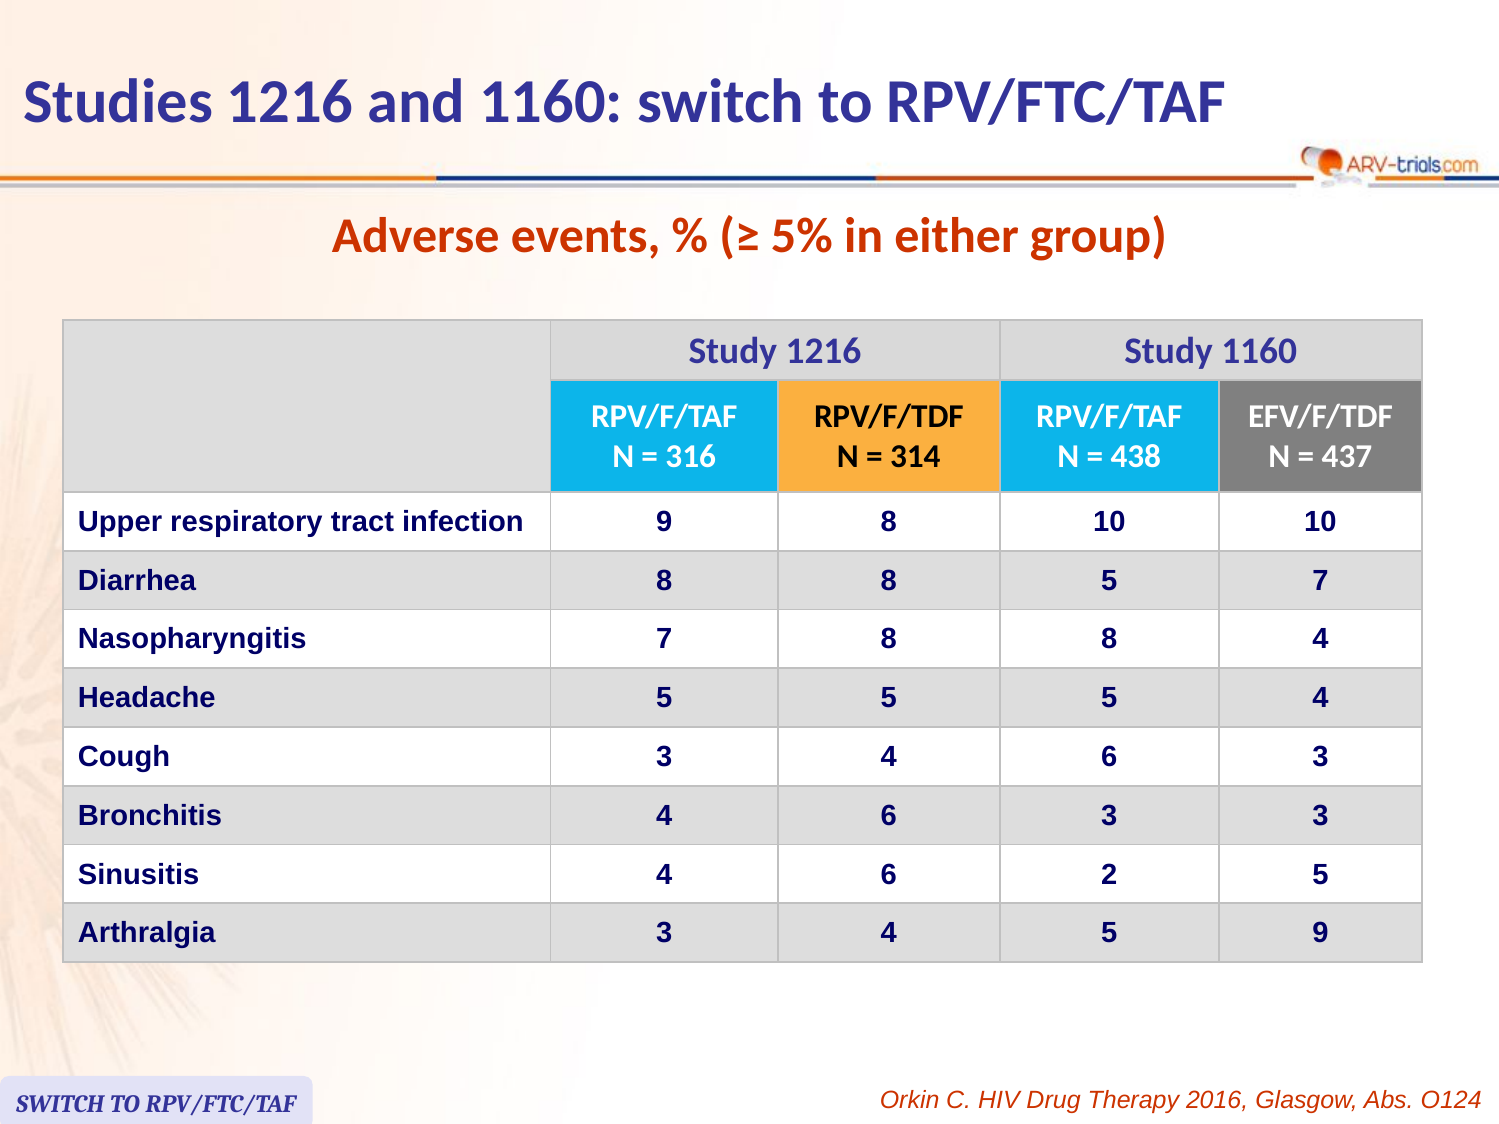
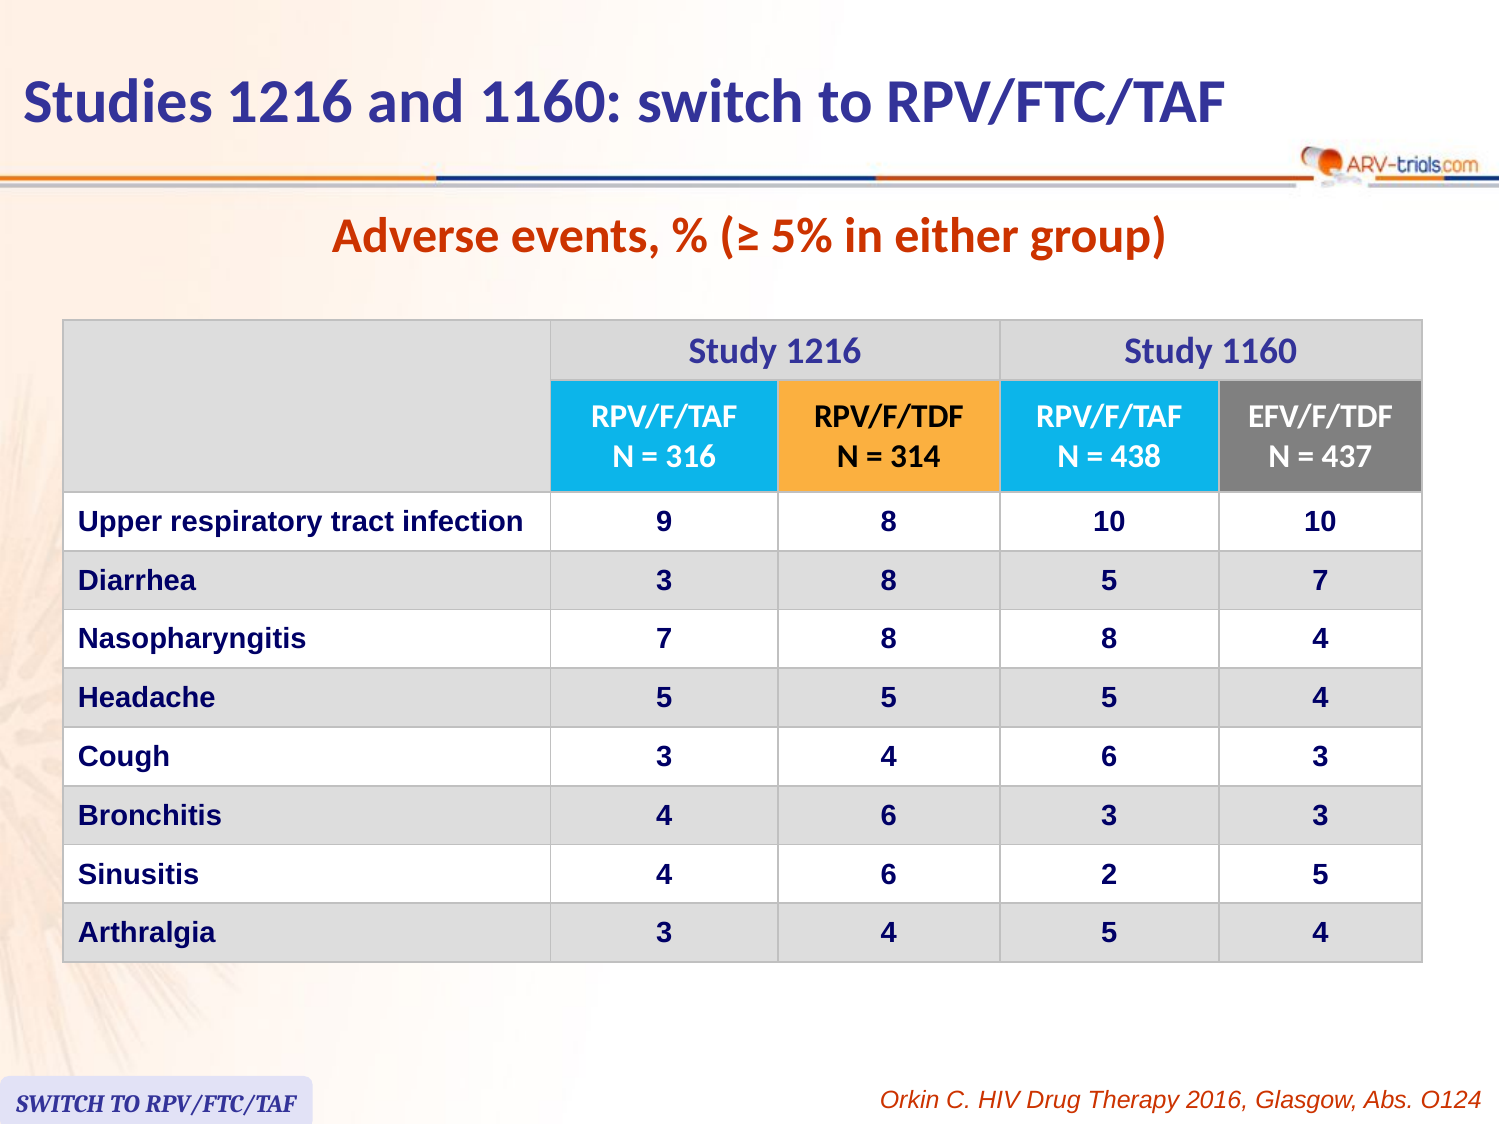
Diarrhea 8: 8 -> 3 (664, 581)
4 5 9: 9 -> 4 (1320, 933)
